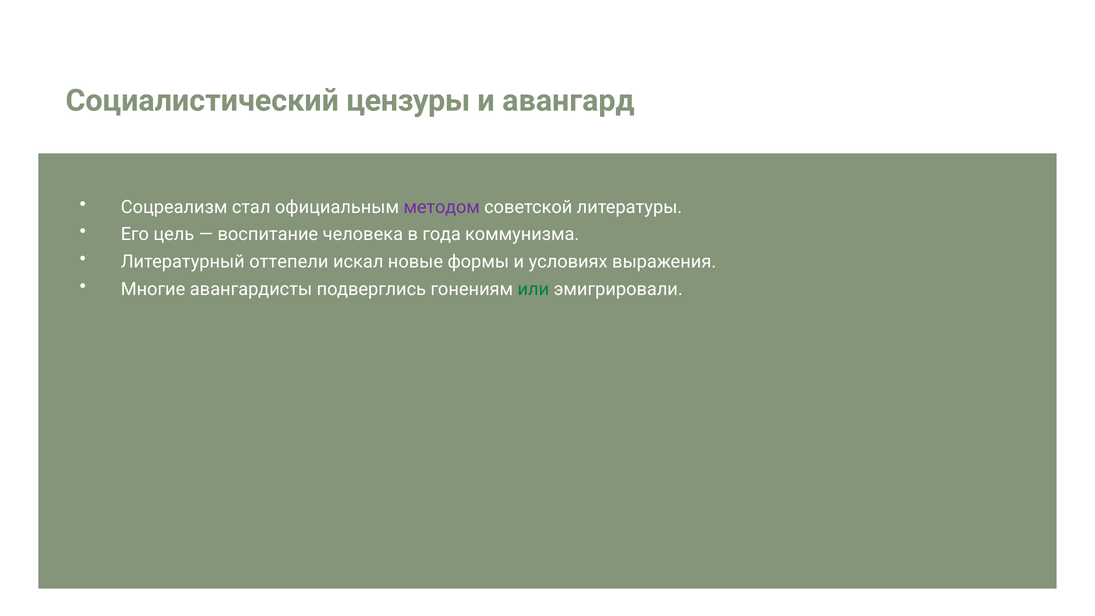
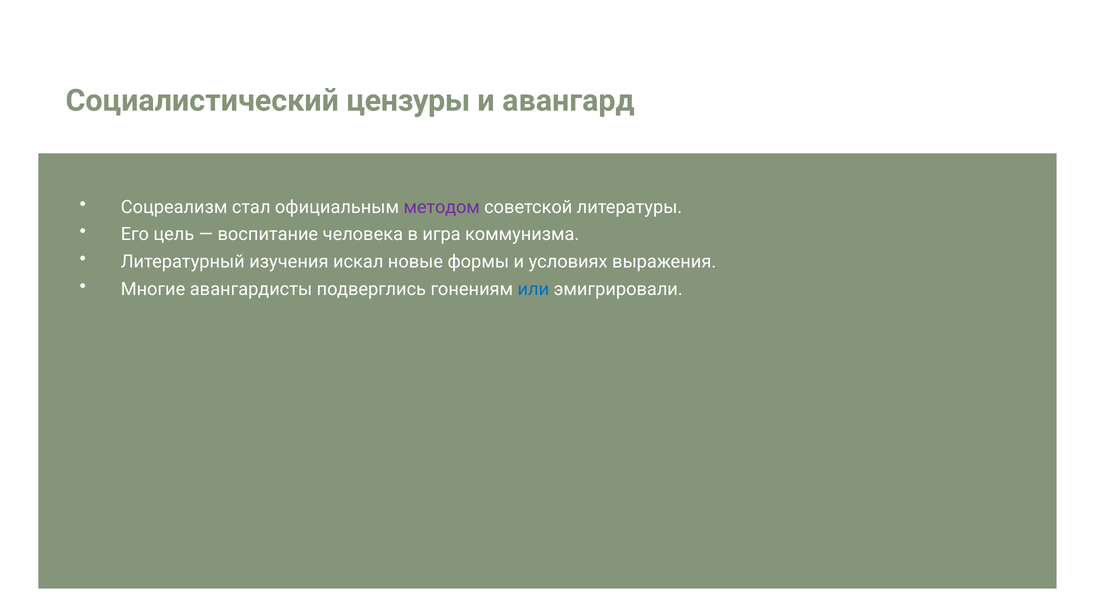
года: года -> игра (442, 234)
оттепели: оттепели -> изучения (289, 262)
или colour: green -> blue (533, 289)
